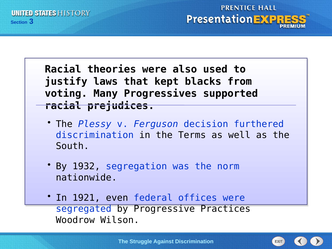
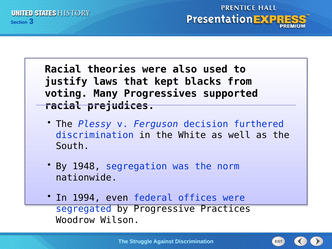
Terms: Terms -> White (192, 135)
1932: 1932 -> 1948 (86, 166)
1921: 1921 -> 1994 (86, 198)
